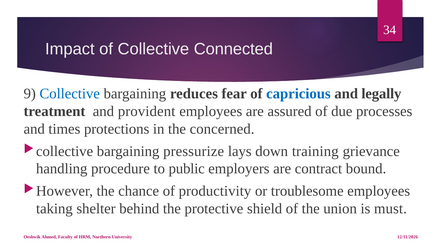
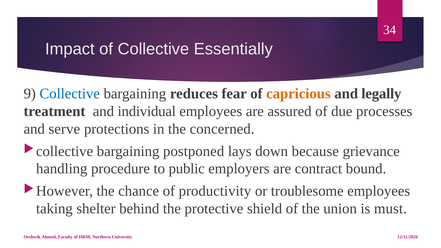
Connected: Connected -> Essentially (233, 49)
capricious colour: blue -> orange (298, 94)
provident: provident -> individual (147, 111)
times: times -> serve (64, 129)
pressurize: pressurize -> postponed (194, 151)
training: training -> because (315, 151)
